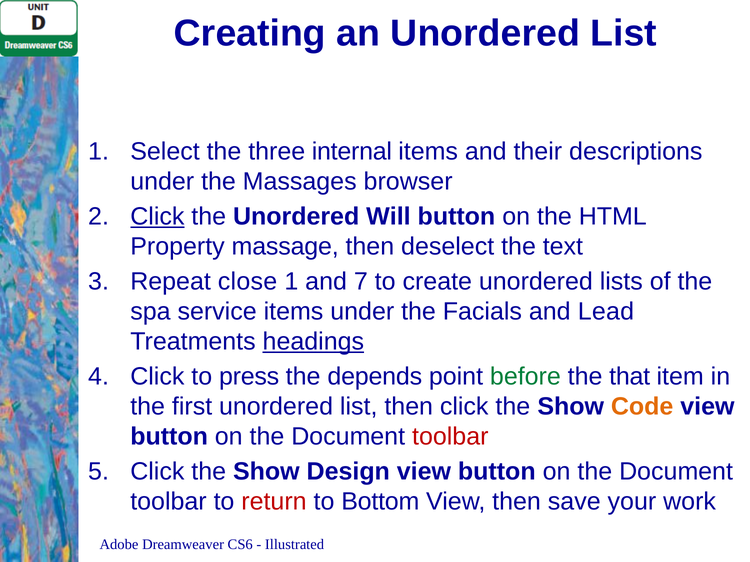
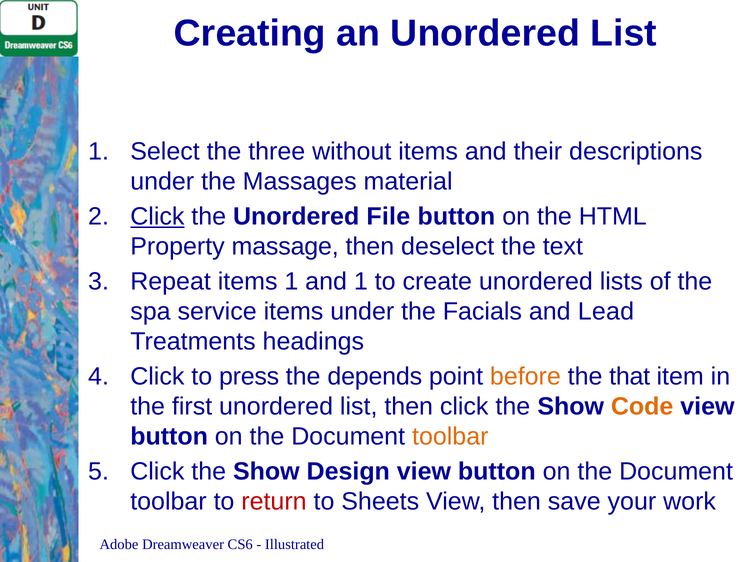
internal: internal -> without (352, 152)
browser: browser -> material (408, 182)
Will: Will -> File (388, 217)
Repeat close: close -> items (248, 282)
and 7: 7 -> 1 (361, 282)
headings underline: present -> none (313, 342)
before colour: green -> orange (525, 377)
toolbar colour: red -> orange (450, 437)
Bottom: Bottom -> Sheets (380, 502)
